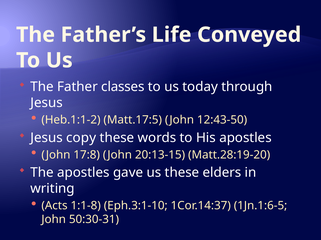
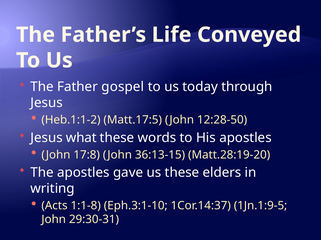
classes: classes -> gospel (123, 87)
12:43-50: 12:43-50 -> 12:28-50 (222, 120)
copy: copy -> what (81, 138)
20:13-15: 20:13-15 -> 36:13-15 (160, 155)
1Jn.1:6-5: 1Jn.1:6-5 -> 1Jn.1:9-5 (261, 206)
50:30-31: 50:30-31 -> 29:30-31 (94, 220)
